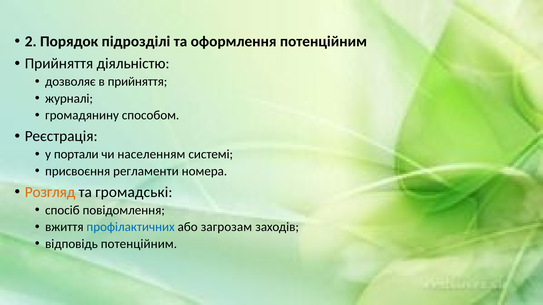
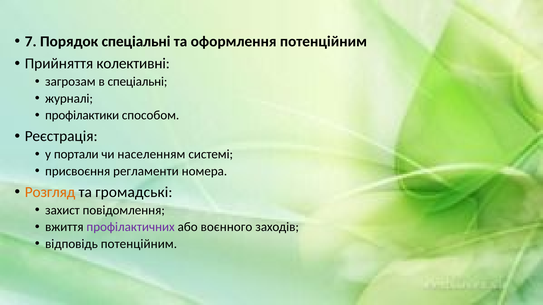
2: 2 -> 7 (31, 41)
Порядок підрозділі: підрозділі -> спеціальні (136, 41)
діяльністю: діяльністю -> колективні (133, 64)
дозволяє: дозволяє -> загрозам (70, 82)
в прийняття: прийняття -> спеціальні (137, 82)
громадянину: громадянину -> профілактики (82, 115)
спосіб: спосіб -> захист (62, 210)
профілактичних colour: blue -> purple (131, 227)
загрозам: загрозам -> воєнного (226, 227)
